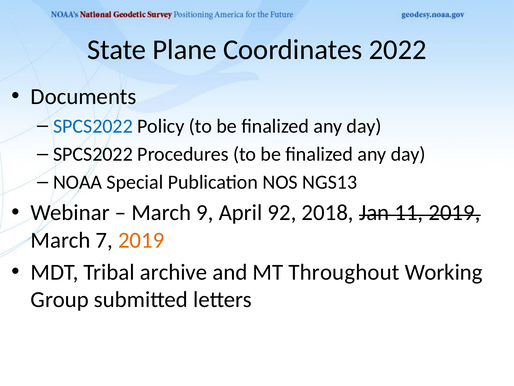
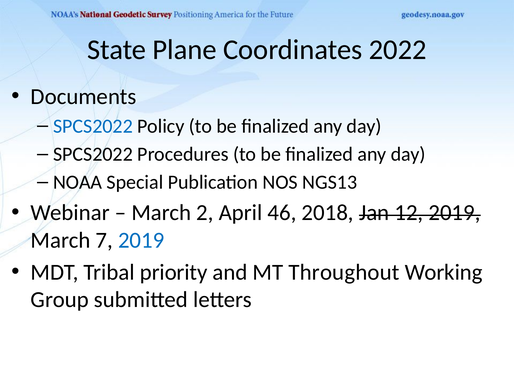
9: 9 -> 2 (205, 212)
92: 92 -> 46 (282, 212)
11: 11 -> 12 (409, 212)
2019 colour: orange -> blue (141, 240)
archive: archive -> priority (174, 272)
